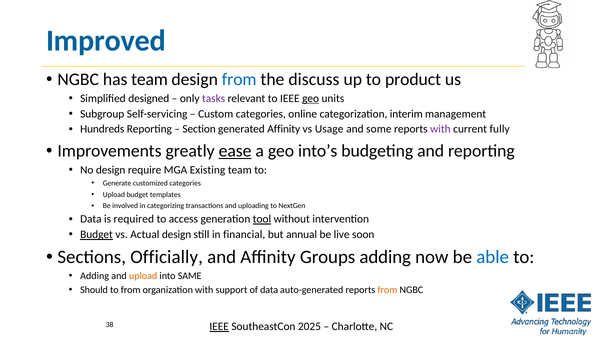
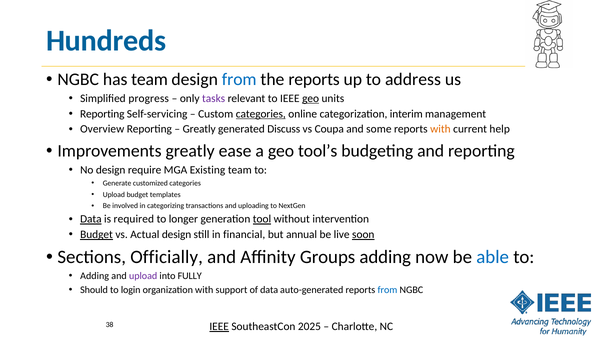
Improved: Improved -> Hundreds (106, 41)
the discuss: discuss -> reports (314, 80)
product: product -> address (413, 80)
designed: designed -> progress (149, 99)
Subgroup: Subgroup -> Reporting (102, 114)
categories underline: none -> present (261, 114)
Hundreds: Hundreds -> Overview (102, 129)
Section: Section -> Greatly (199, 129)
generated Affinity: Affinity -> Discuss (284, 129)
Usage: Usage -> Coupa (329, 129)
with colour: purple -> orange (440, 129)
fully: fully -> help (500, 129)
ease underline: present -> none (235, 151)
into’s: into’s -> tool’s (318, 151)
Data underline: none -> present (91, 219)
access: access -> longer (183, 219)
soon underline: none -> present (363, 235)
upload colour: orange -> purple (143, 276)
SAME: SAME -> FULLY (190, 276)
to from: from -> login (131, 290)
from colour: orange -> blue (387, 290)
